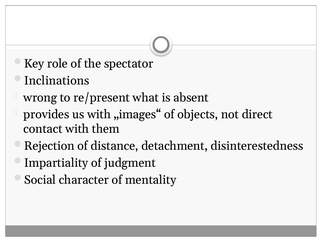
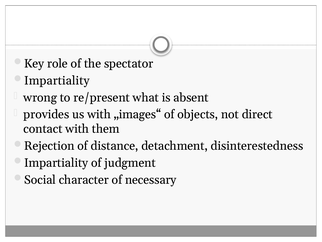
Inclinations: Inclinations -> Impartiality (57, 80)
mentality: mentality -> necessary (151, 180)
